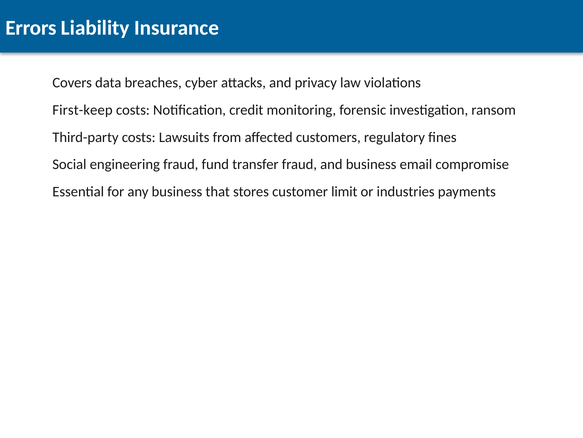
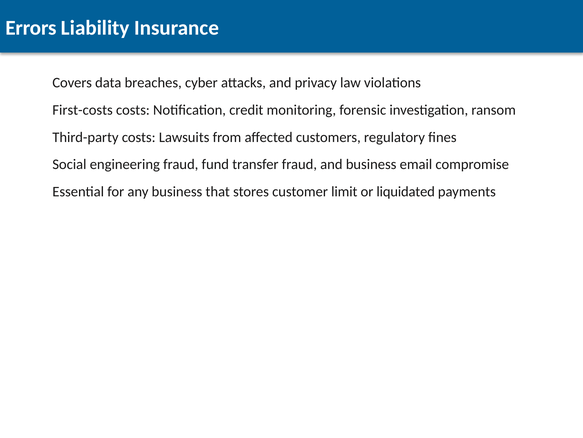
First-keep: First-keep -> First-costs (83, 110)
industries: industries -> liquidated (406, 191)
